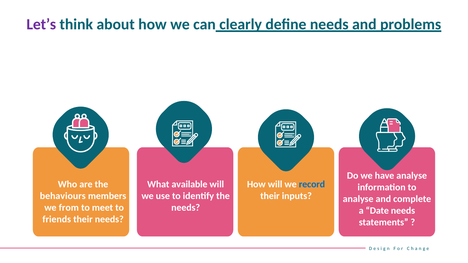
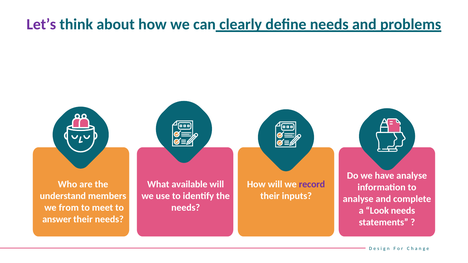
record colour: blue -> purple (312, 184)
behaviours: behaviours -> understand (63, 196)
Date: Date -> Look (377, 211)
friends: friends -> answer (57, 220)
